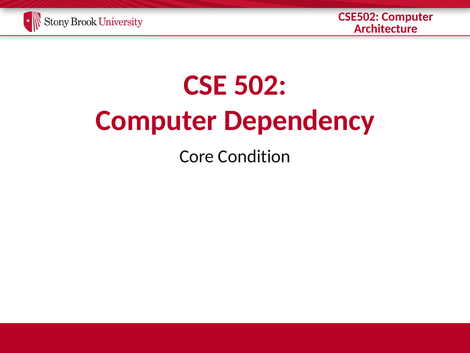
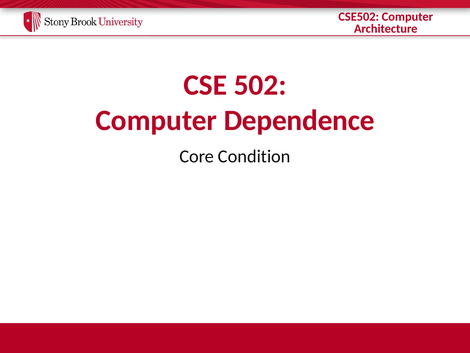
Dependency: Dependency -> Dependence (299, 120)
